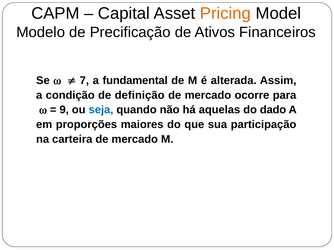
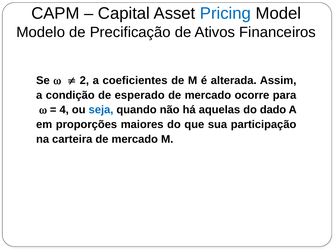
Pricing colour: orange -> blue (225, 13)
7: 7 -> 2 (84, 81)
fundamental: fundamental -> coeficientes (135, 81)
definição: definição -> esperado (140, 95)
9: 9 -> 4 (64, 110)
